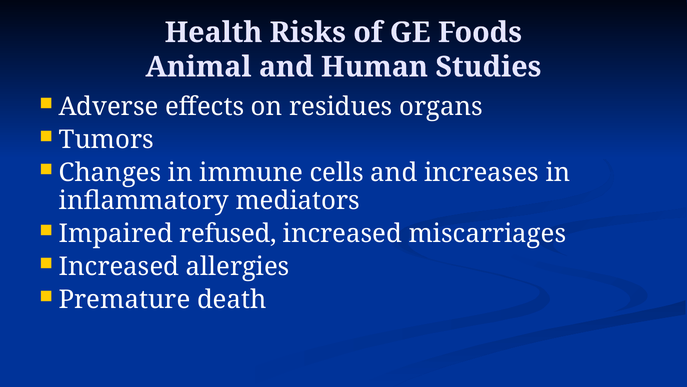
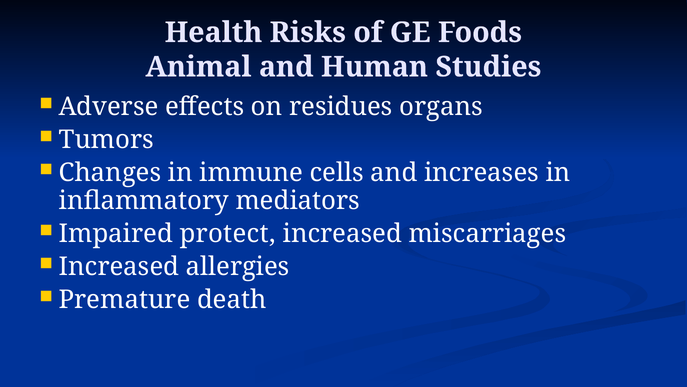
refused: refused -> protect (228, 233)
